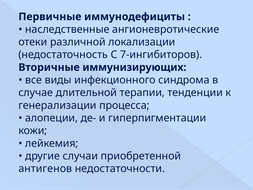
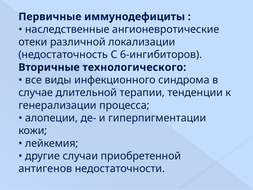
7-ингибиторов: 7-ингибиторов -> 6-ингибиторов (161, 55)
иммунизирующих: иммунизирующих -> технологического (134, 67)
